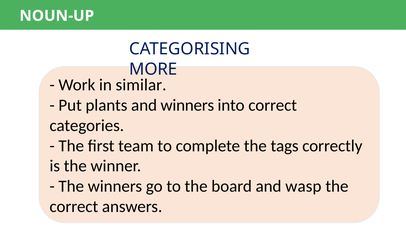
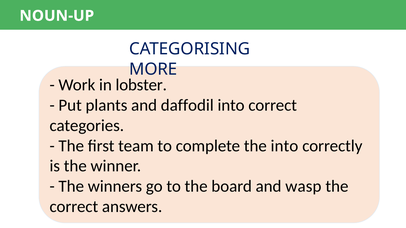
similar: similar -> lobster (141, 85)
and winners: winners -> daffodil (187, 105)
the tags: tags -> into (284, 146)
